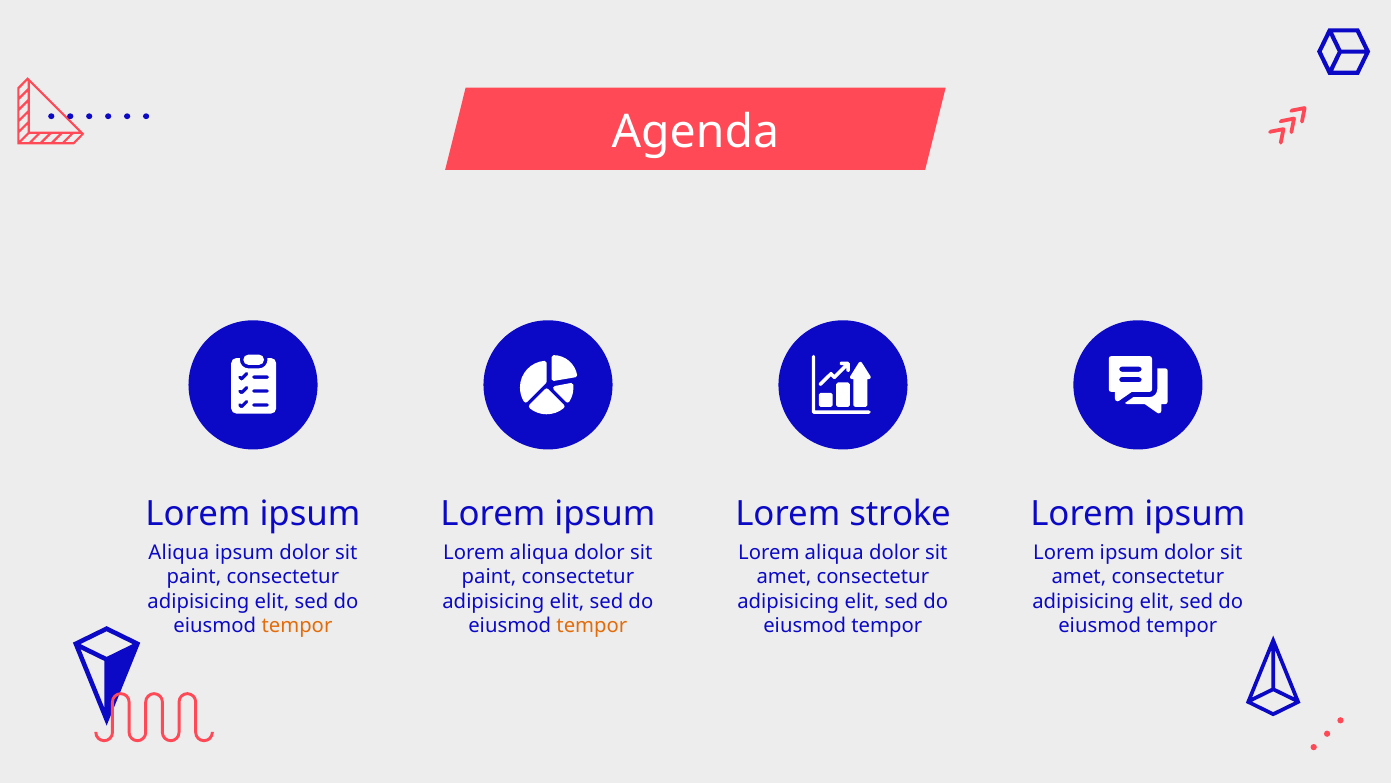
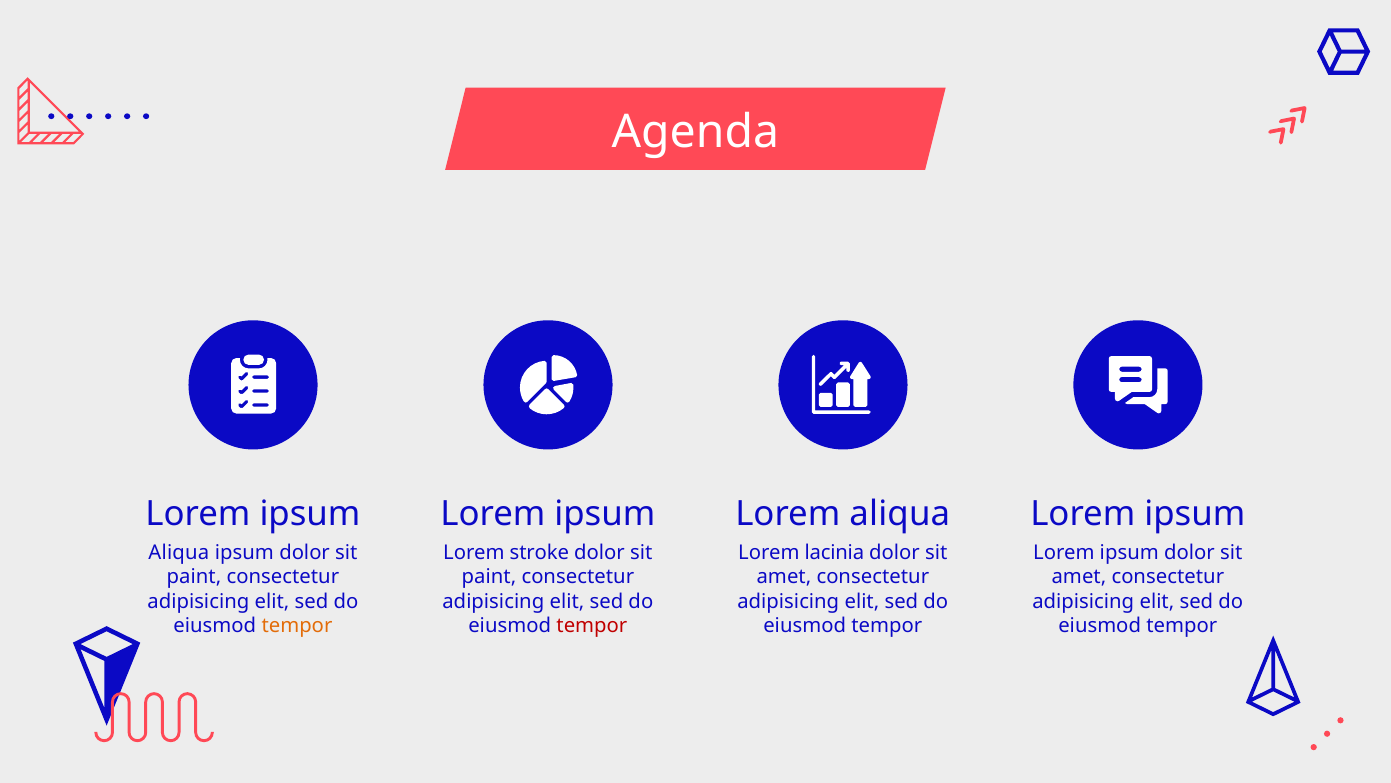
Lorem stroke: stroke -> aliqua (900, 513)
aliqua: aliqua -> stroke (539, 552)
aliqua: aliqua -> lacinia (834, 552)
tempor colour: orange -> red (592, 625)
